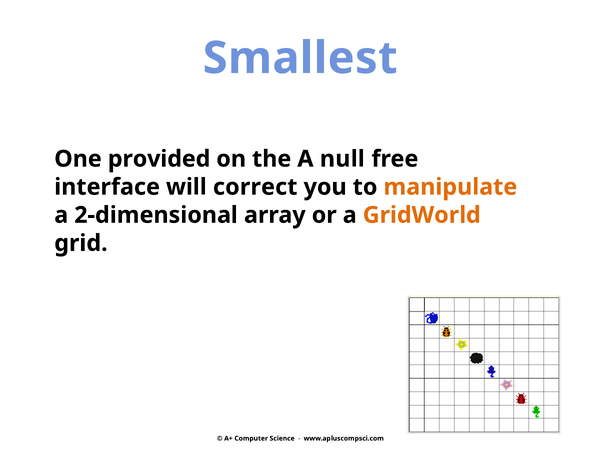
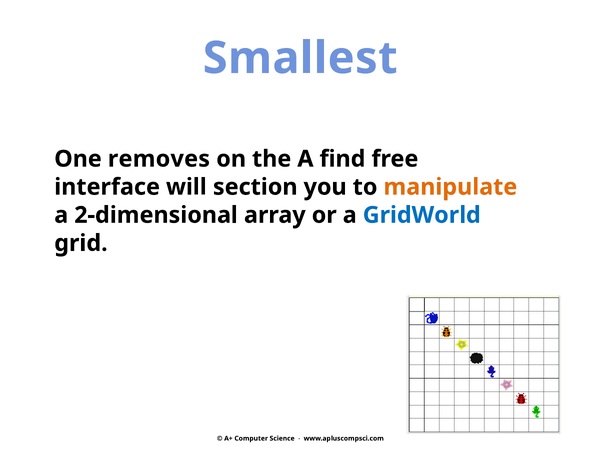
provided: provided -> removes (159, 159)
null: null -> find (342, 159)
correct: correct -> section (255, 187)
GridWorld colour: orange -> blue (422, 215)
